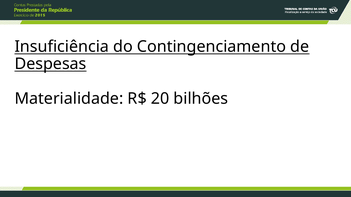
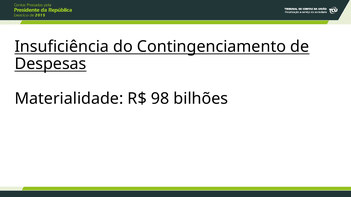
20: 20 -> 98 (160, 99)
